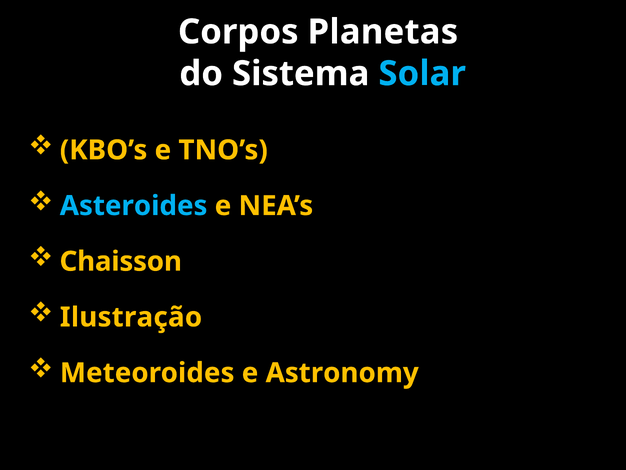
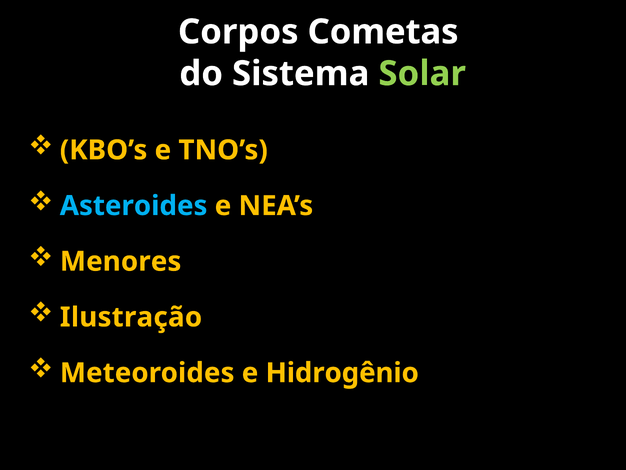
Planetas: Planetas -> Cometas (383, 32)
Solar colour: light blue -> light green (422, 74)
Chaisson: Chaisson -> Menores (121, 261)
Astronomy: Astronomy -> Hidrogênio (342, 373)
